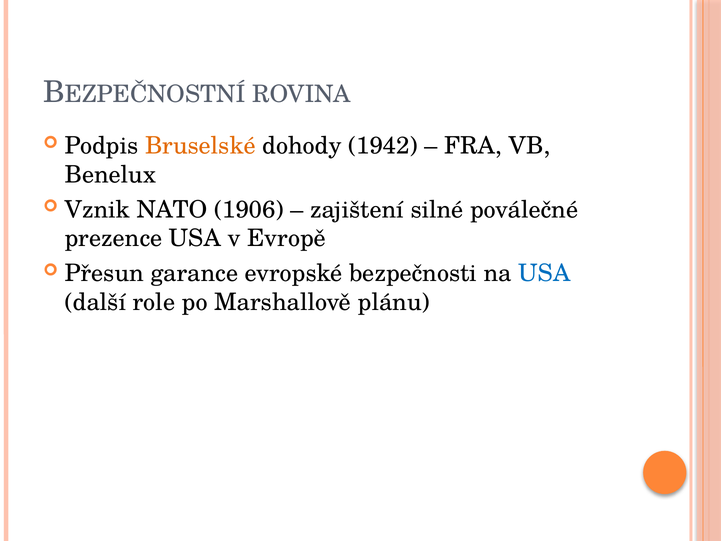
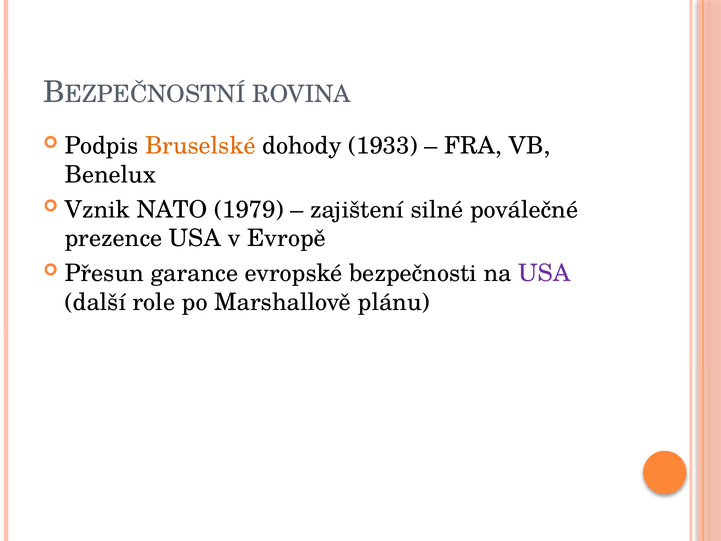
1942: 1942 -> 1933 (383, 146)
1906: 1906 -> 1979 (249, 210)
USA colour: blue -> purple (544, 273)
